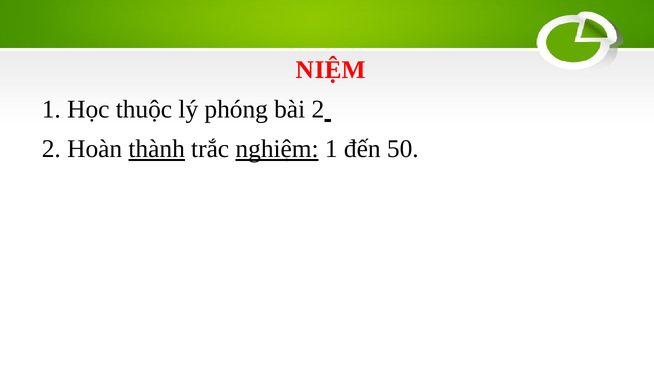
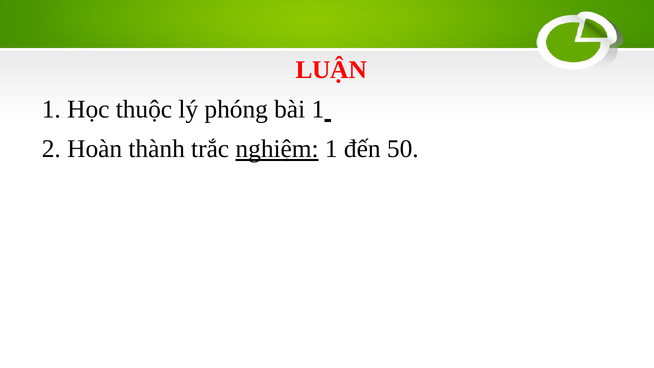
NIỆM: NIỆM -> LUẬN (331, 70)
bài 2: 2 -> 1 (318, 109)
thành underline: present -> none (157, 149)
